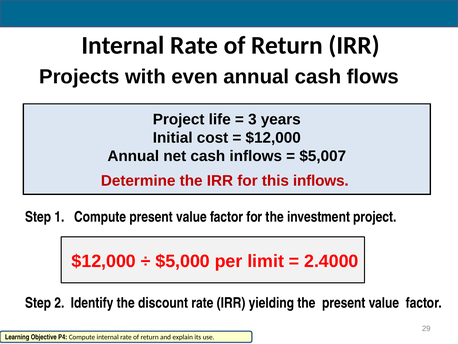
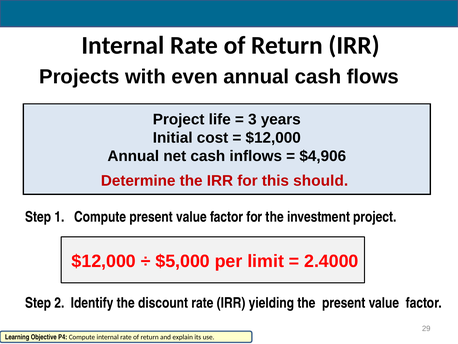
$5,007: $5,007 -> $4,906 (323, 156)
this inflows: inflows -> should (321, 180)
